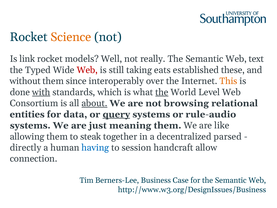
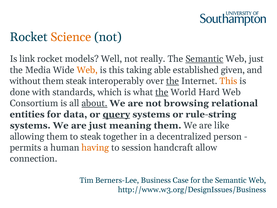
Semantic underline: none -> present (204, 59)
Web text: text -> just (256, 59)
Typed: Typed -> Media (38, 70)
Web colour: red -> orange (87, 70)
is still: still -> this (117, 70)
eats: eats -> able (163, 70)
these: these -> given (233, 70)
them since: since -> steak (76, 81)
the underline: none -> present (173, 81)
with underline: present -> none (41, 92)
Level: Level -> Hard (209, 92)
rule-audio: rule-audio -> rule-string (211, 114)
parsed: parsed -> person (228, 136)
directly: directly -> permits (26, 147)
having colour: blue -> orange (95, 147)
